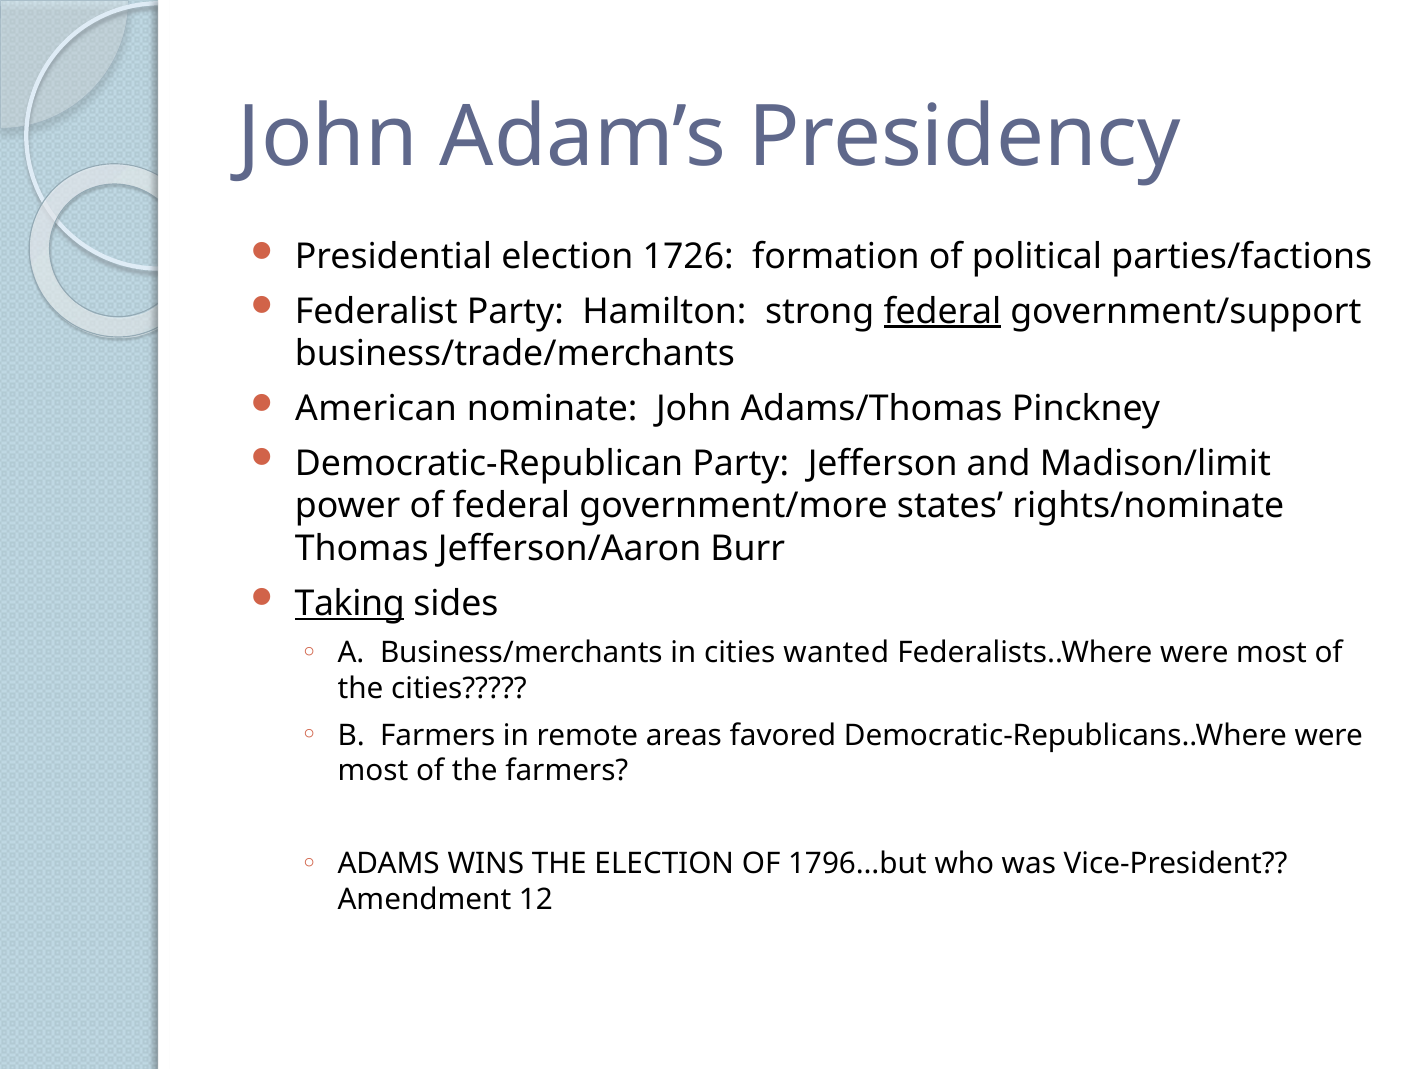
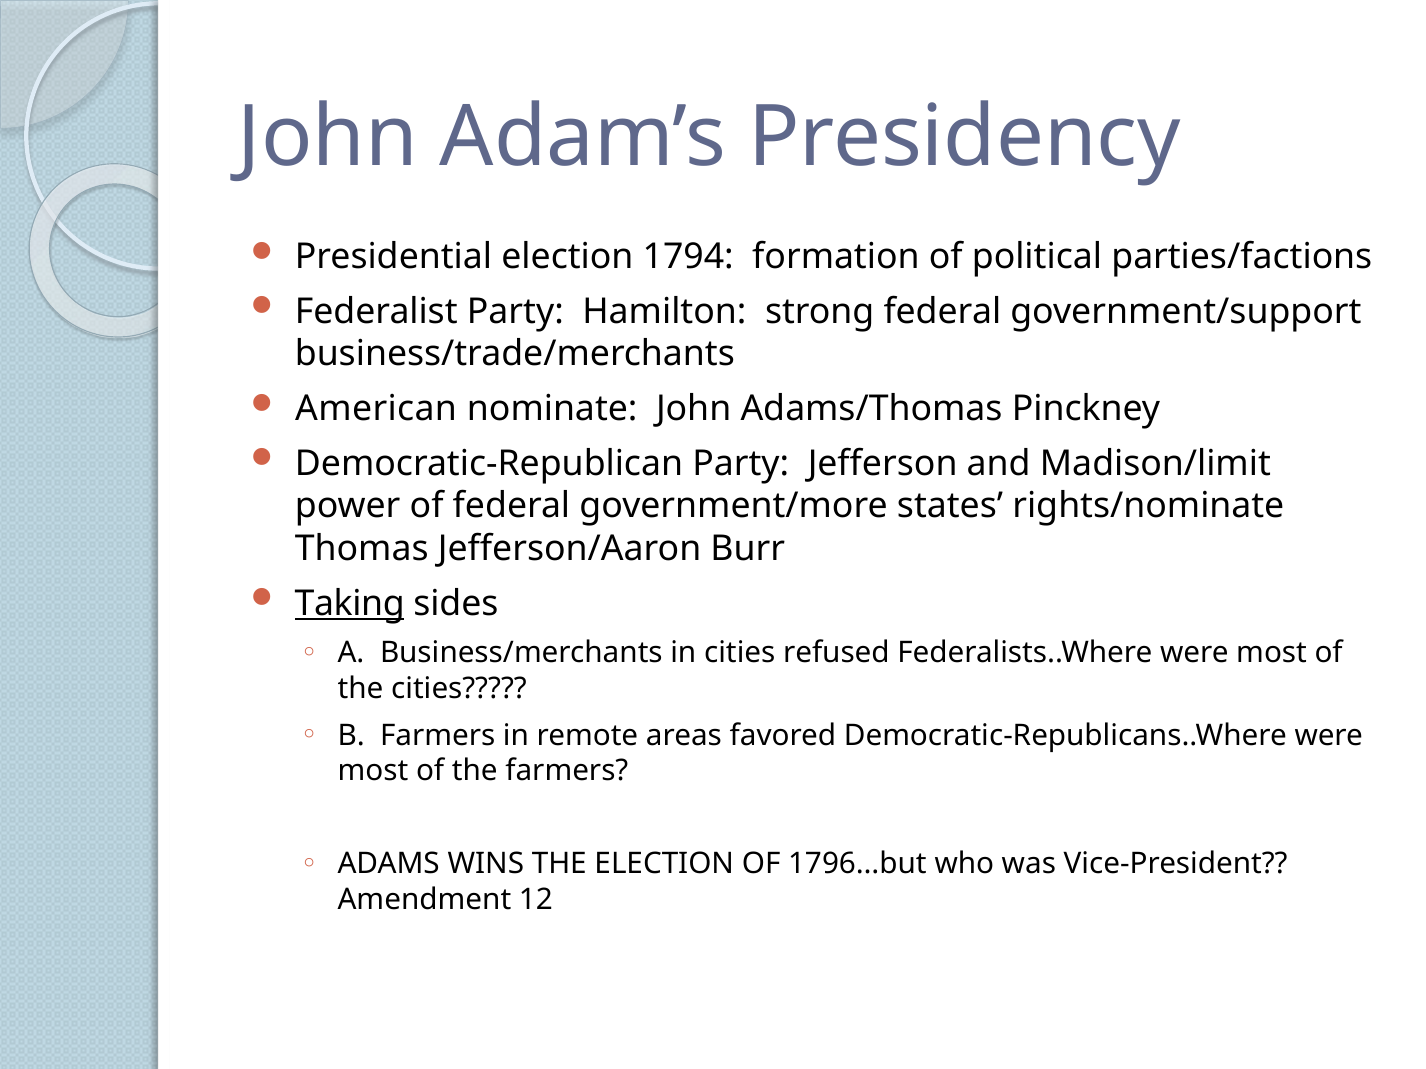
1726: 1726 -> 1794 (688, 257)
federal underline: present -> none (942, 311)
wanted: wanted -> refused (836, 653)
